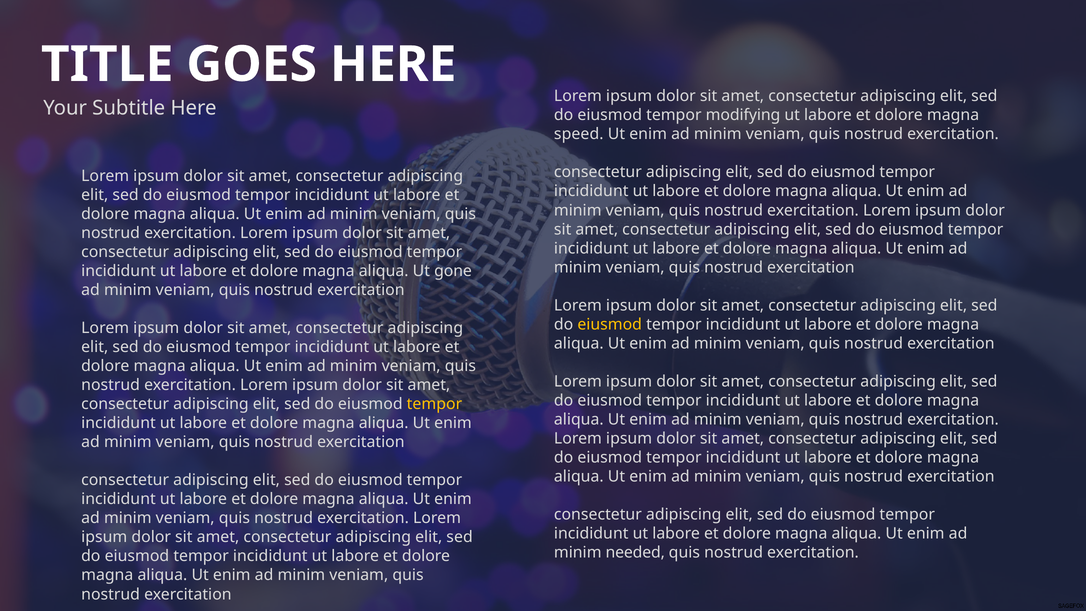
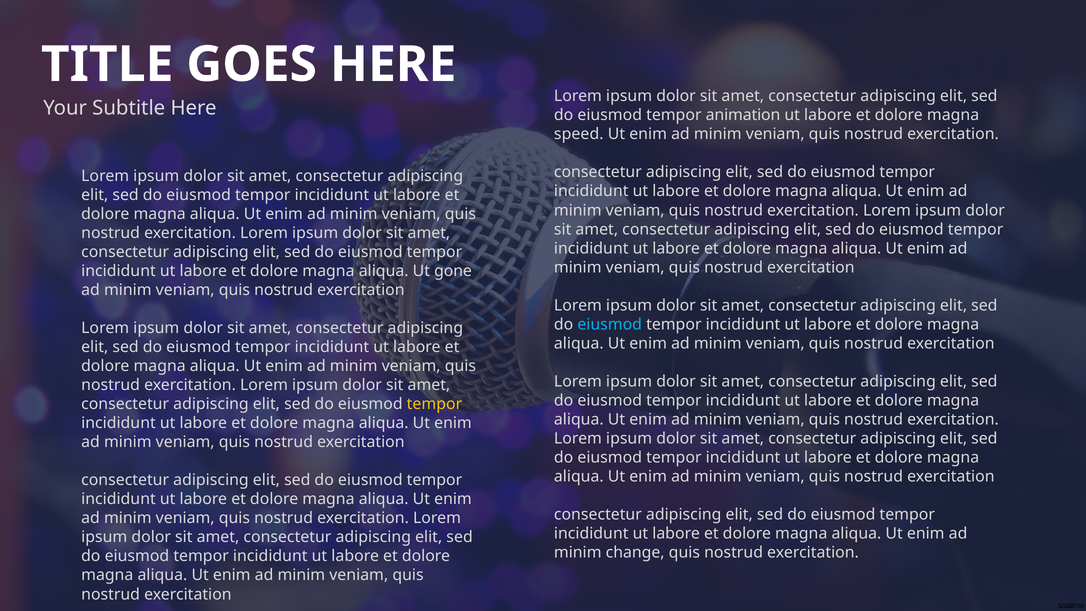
modifying: modifying -> animation (743, 115)
eiusmod colour: yellow -> light blue (610, 324)
needed: needed -> change (635, 553)
